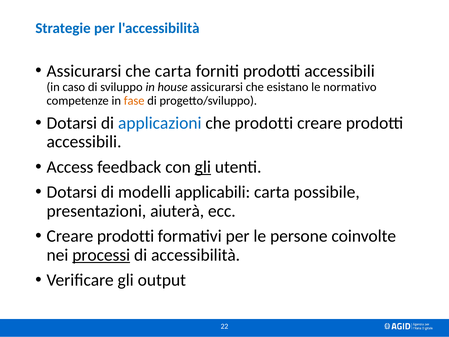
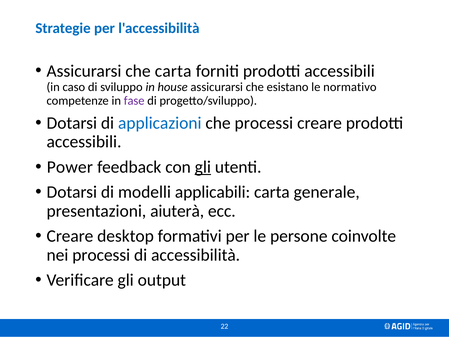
fase colour: orange -> purple (134, 101)
che prodotti: prodotti -> processi (264, 123)
Access: Access -> Power (70, 167)
possibile: possibile -> generale (327, 192)
prodotti: prodotti -> desktop (126, 236)
processi underline: present -> none (101, 255)
